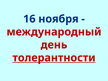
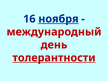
ноября underline: none -> present (58, 19)
